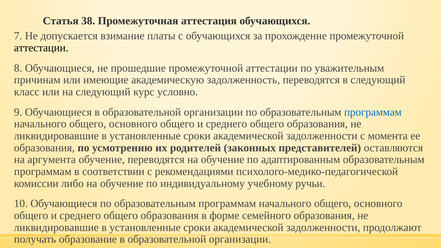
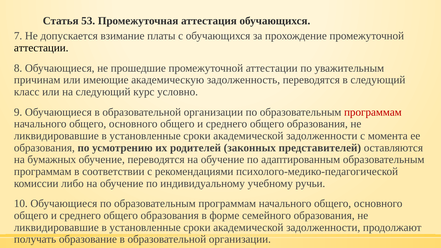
38: 38 -> 53 (88, 21)
программам colour: blue -> red (373, 112)
аргумента: аргумента -> бумажных (52, 160)
